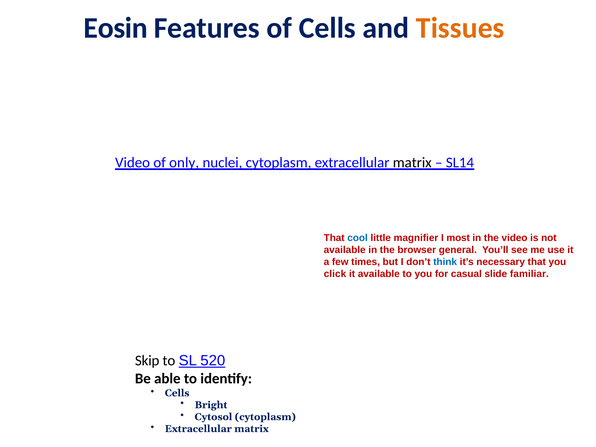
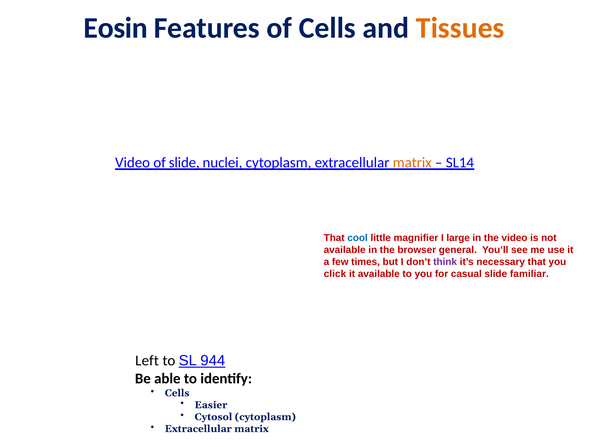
of only: only -> slide (184, 163)
matrix colour: black -> orange (412, 163)
most: most -> large (458, 238)
think colour: blue -> purple (445, 262)
Skip: Skip -> Left (147, 361)
520: 520 -> 944 (213, 361)
Bright: Bright -> Easier (211, 405)
